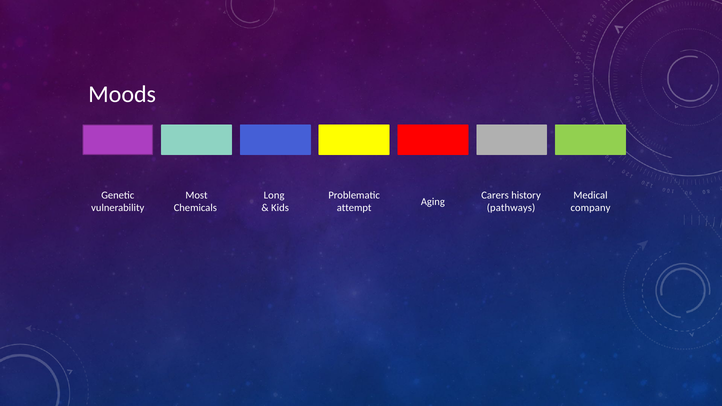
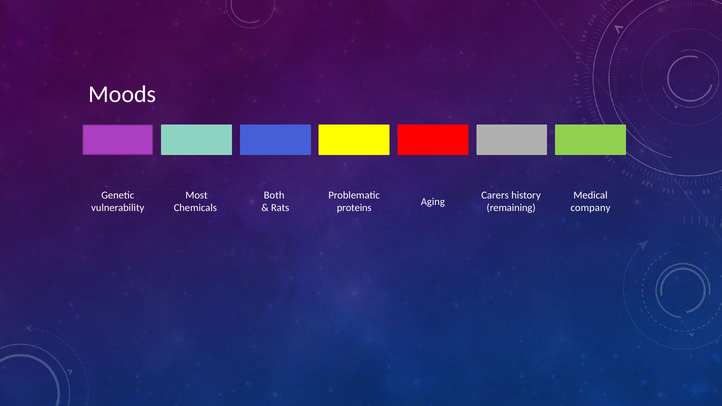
Long: Long -> Both (274, 195)
Kids: Kids -> Rats (280, 208)
attempt: attempt -> proteins (354, 208)
pathways: pathways -> remaining (511, 208)
